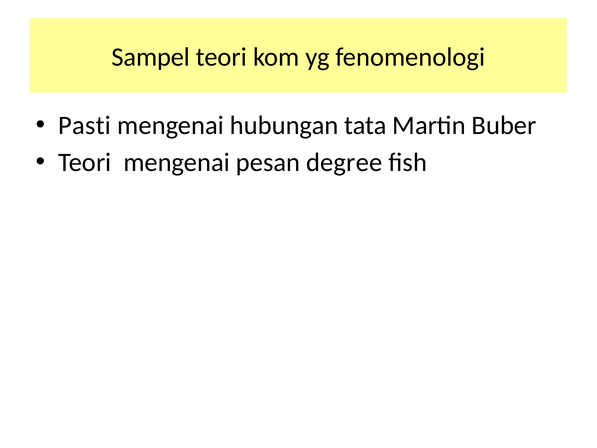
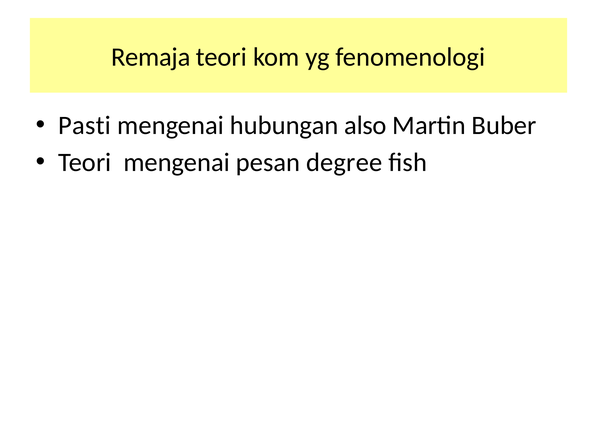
Sampel: Sampel -> Remaja (151, 57)
tata: tata -> also (365, 125)
